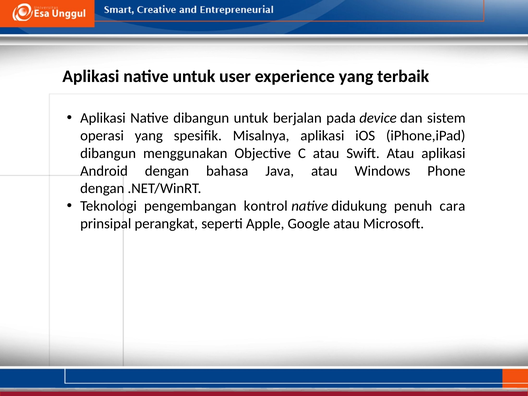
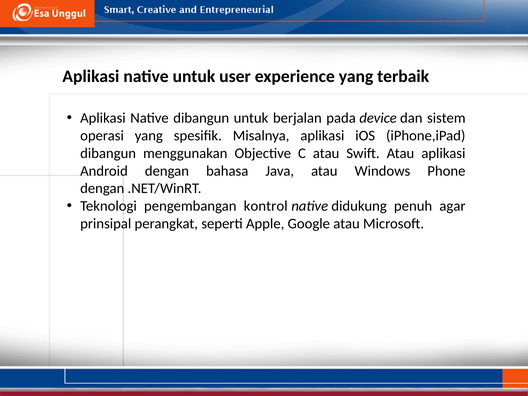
cara: cara -> agar (452, 206)
